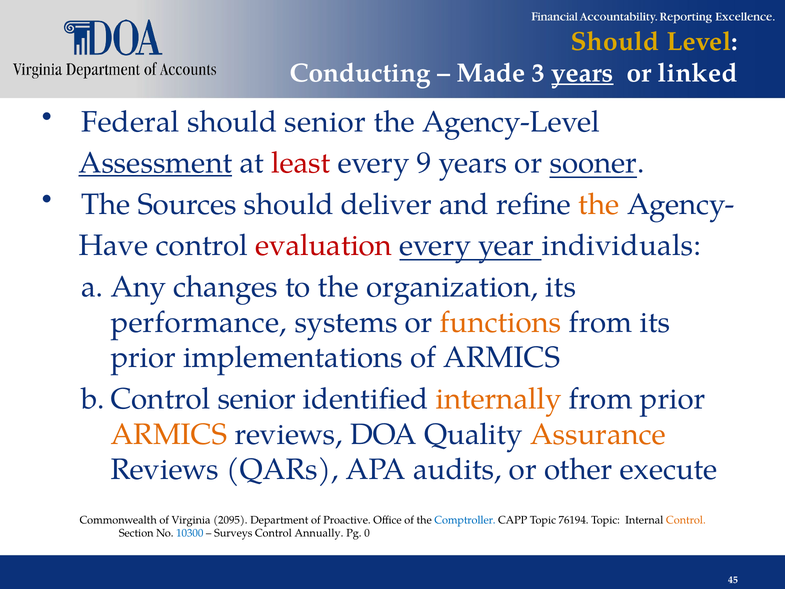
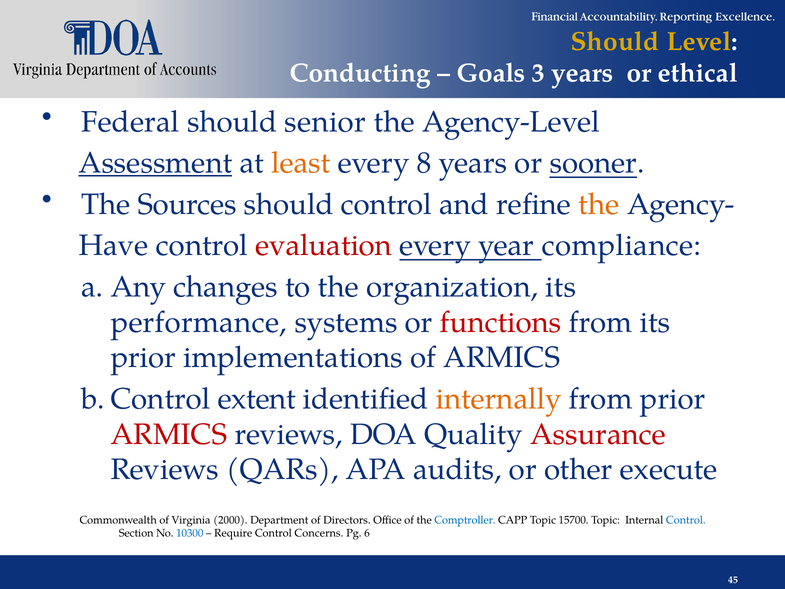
Made: Made -> Goals (491, 73)
years underline: present -> none (583, 73)
linked: linked -> ethical (698, 73)
least colour: red -> orange (301, 163)
9: 9 -> 8 (424, 163)
should deliver: deliver -> control (386, 204)
individuals: individuals -> compliance (621, 246)
functions colour: orange -> red (501, 322)
senior: senior -> extent (257, 399)
ARMICS colour: orange -> red (169, 434)
Assurance colour: orange -> red (598, 434)
2095: 2095 -> 2000 (230, 520)
Proactive: Proactive -> Directors (347, 520)
76194: 76194 -> 15700 (574, 520)
Control colour: orange -> blue (686, 520)
Surveys: Surveys -> Require (233, 533)
Annually: Annually -> Concerns (319, 533)
0: 0 -> 6 (367, 533)
